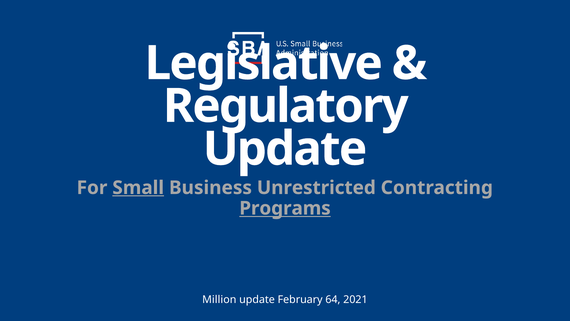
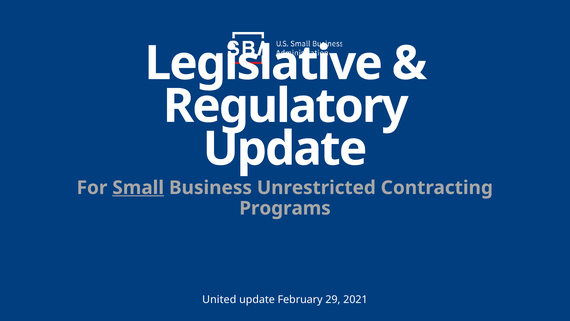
Programs underline: present -> none (285, 208)
Million: Million -> United (219, 299)
64: 64 -> 29 (333, 299)
